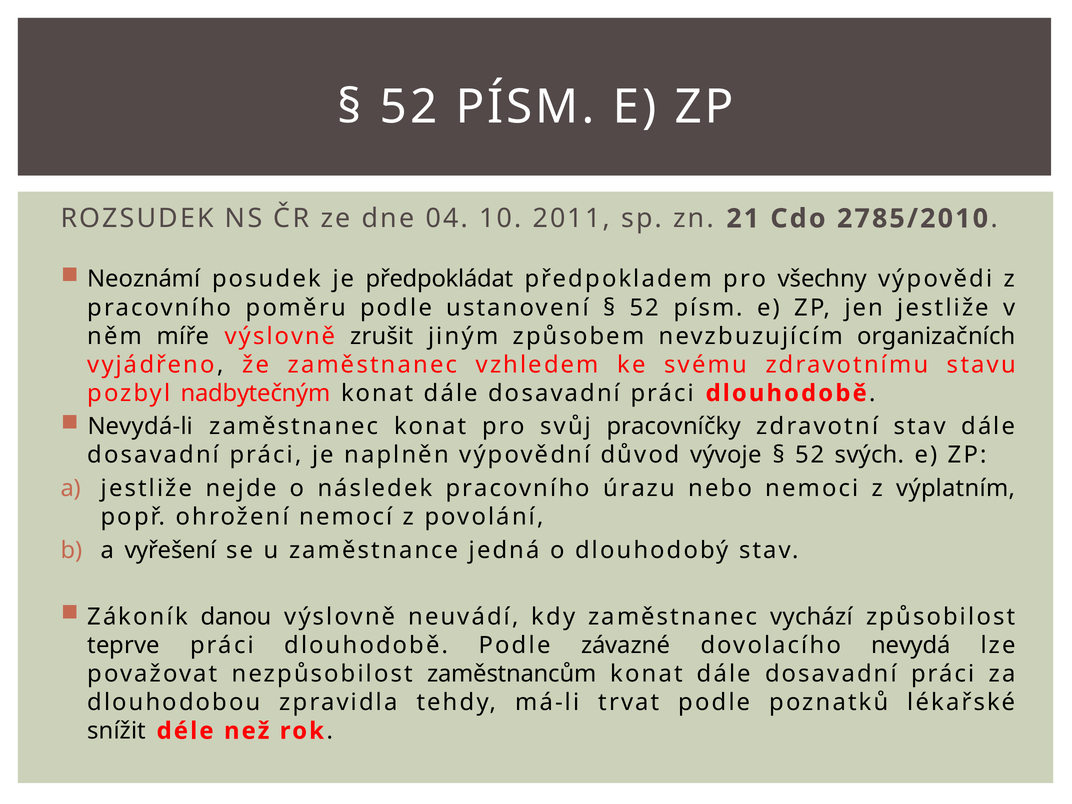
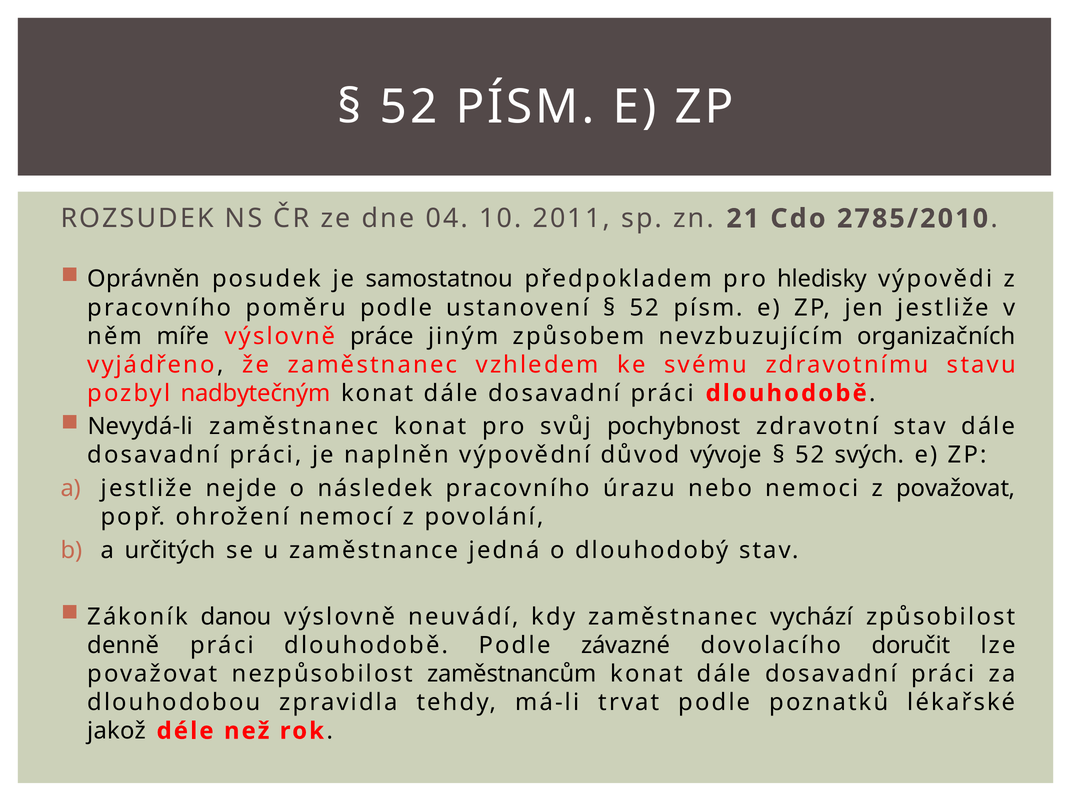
Neoznámí: Neoznámí -> Oprávněn (144, 279)
předpokládat: předpokládat -> samostatnou (439, 279)
všechny: všechny -> hledisky (822, 279)
zrušit: zrušit -> práce (382, 336)
pracovníčky: pracovníčky -> pochybnost (674, 427)
z výplatním: výplatním -> považovat (956, 488)
vyřešení: vyřešení -> určitých (170, 550)
teprve: teprve -> denně (123, 645)
nevydá: nevydá -> doručit (911, 645)
snížit: snížit -> jakož (117, 731)
